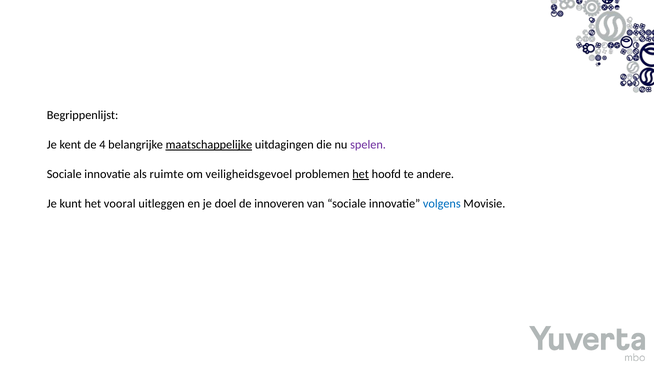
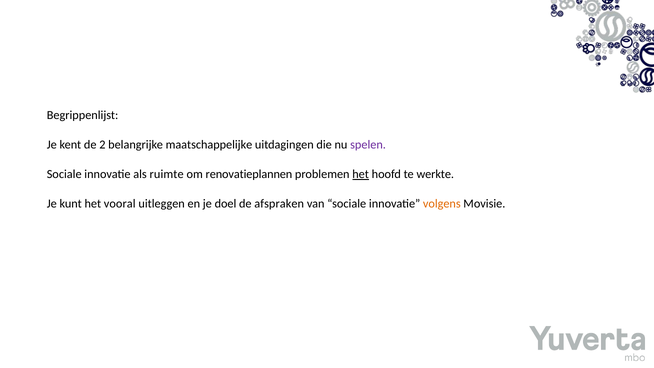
4: 4 -> 2 (102, 145)
maatschappelijke underline: present -> none (209, 145)
veiligheidsgevoel: veiligheidsgevoel -> renovatieplannen (249, 174)
andere: andere -> werkte (435, 174)
innoveren: innoveren -> afspraken (279, 204)
volgens colour: blue -> orange (442, 204)
